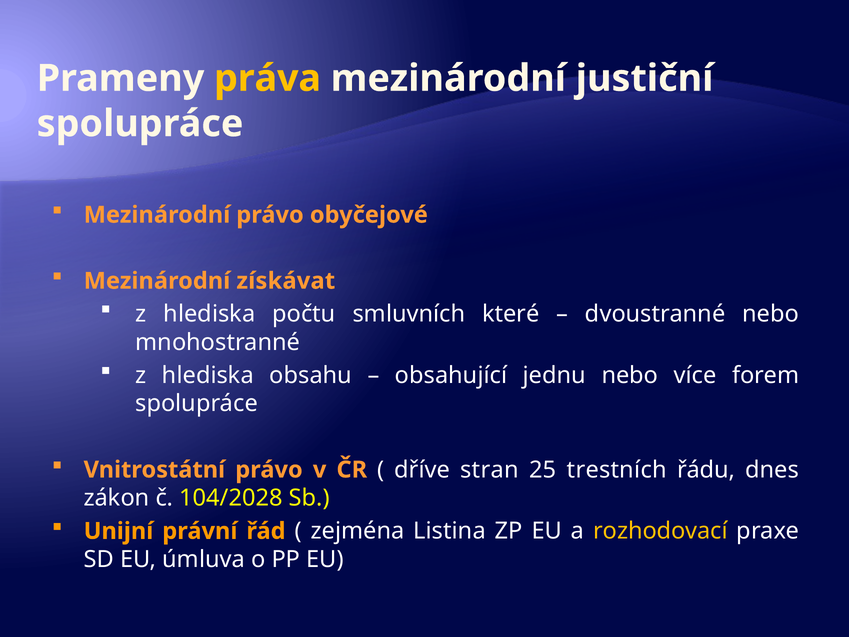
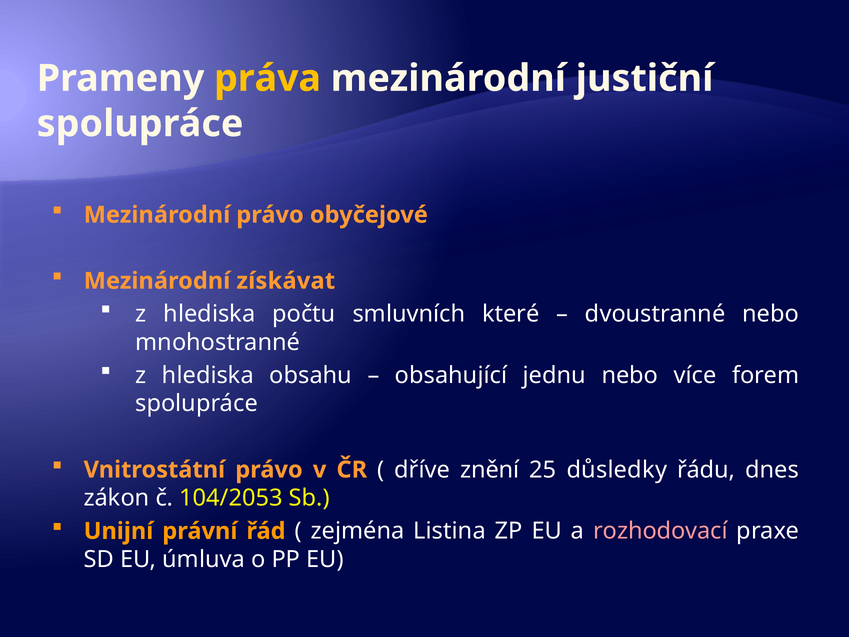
stran: stran -> znění (490, 470)
trestních: trestních -> důsledky (617, 470)
104/2028: 104/2028 -> 104/2053 (231, 498)
rozhodovací colour: yellow -> pink (660, 531)
